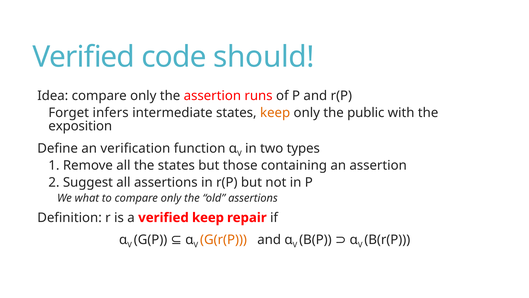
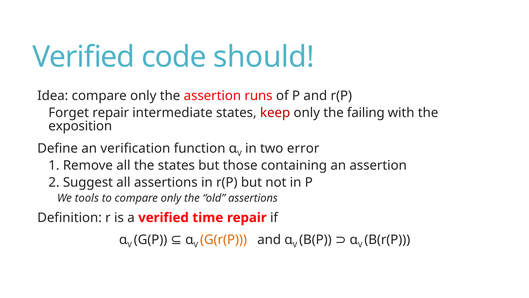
Forget infers: infers -> repair (111, 113)
keep colour: orange -> red (275, 113)
public: public -> failing (366, 113)
types: types -> error (303, 148)
what: what -> tools (87, 198)
verified keep: keep -> time (208, 217)
